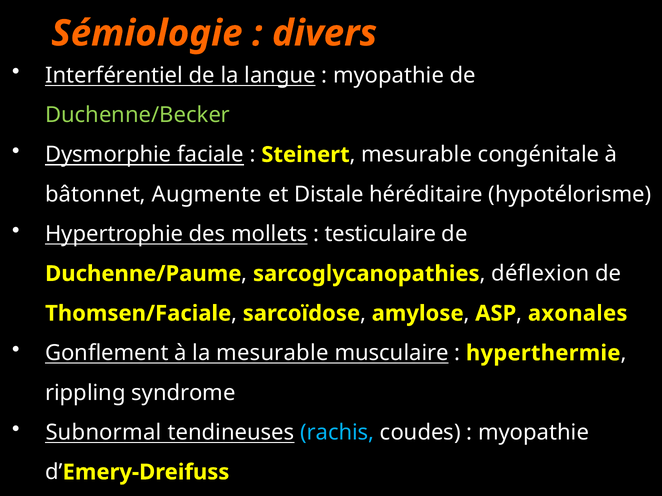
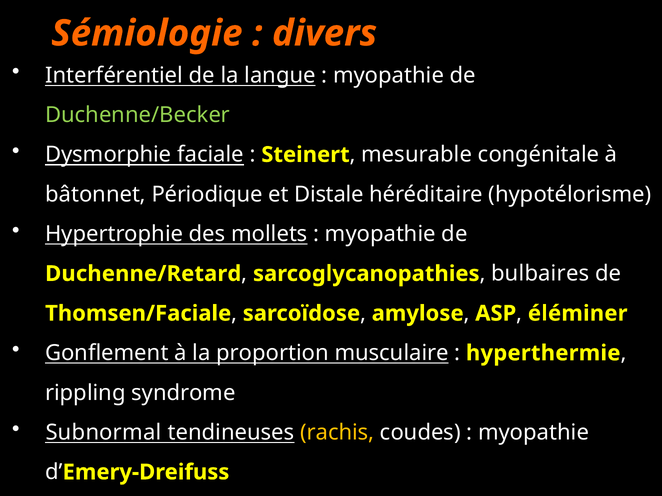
Augmente: Augmente -> Périodique (207, 195)
testiculaire: testiculaire -> myopathie (380, 234)
Duchenne/Paume: Duchenne/Paume -> Duchenne/Retard (143, 274)
déflexion: déflexion -> bulbaires (540, 274)
axonales: axonales -> éléminer (578, 314)
la mesurable: mesurable -> proportion (272, 353)
rachis colour: light blue -> yellow (337, 433)
